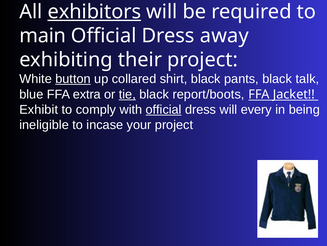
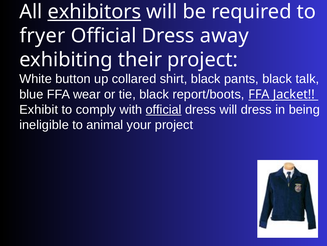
main: main -> fryer (42, 36)
button underline: present -> none (73, 79)
extra: extra -> wear (87, 94)
tie underline: present -> none (127, 94)
will every: every -> dress (256, 109)
incase: incase -> animal (105, 125)
